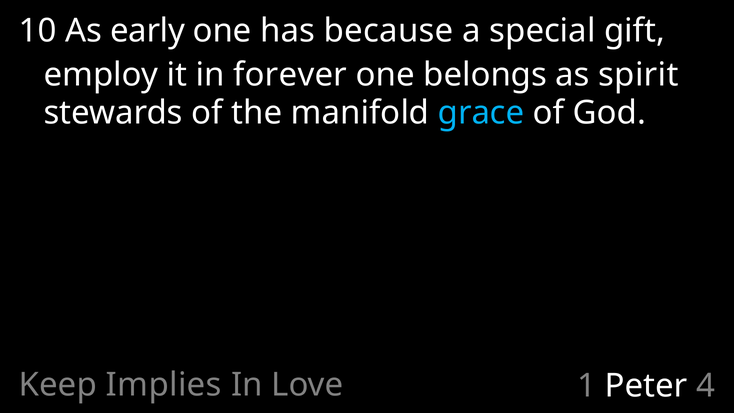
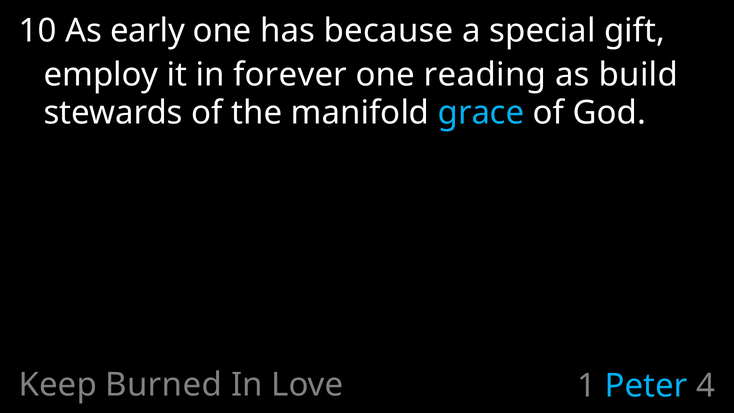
belongs: belongs -> reading (485, 75)
spirit: spirit -> build (638, 75)
Implies: Implies -> Burned (164, 385)
Peter colour: white -> light blue (646, 386)
